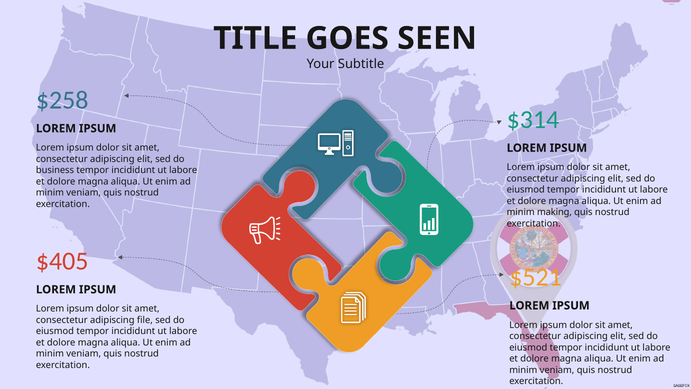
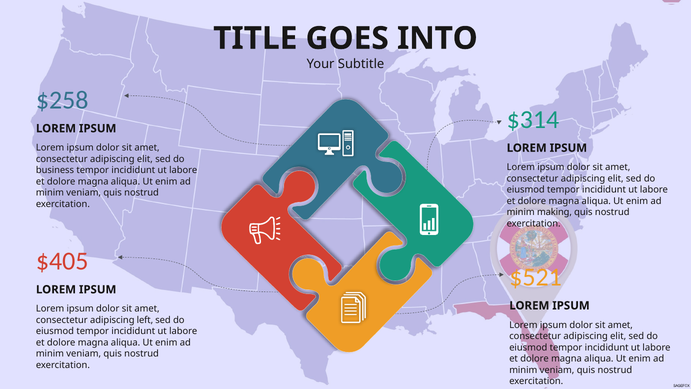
SEEN: SEEN -> INTO (437, 38)
file: file -> left (145, 320)
